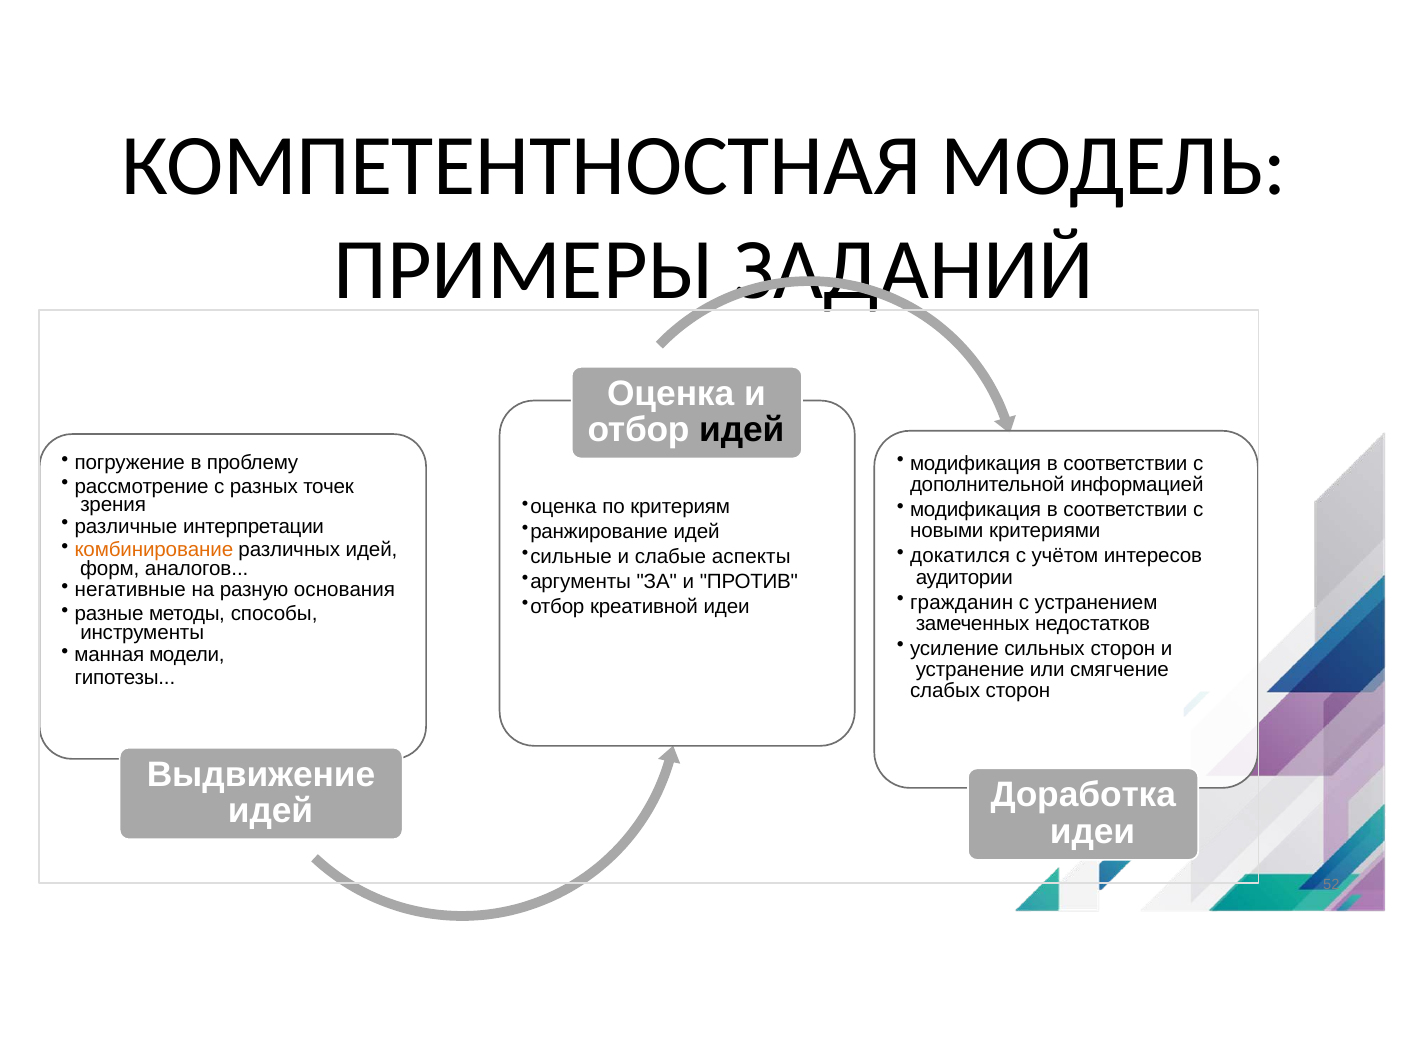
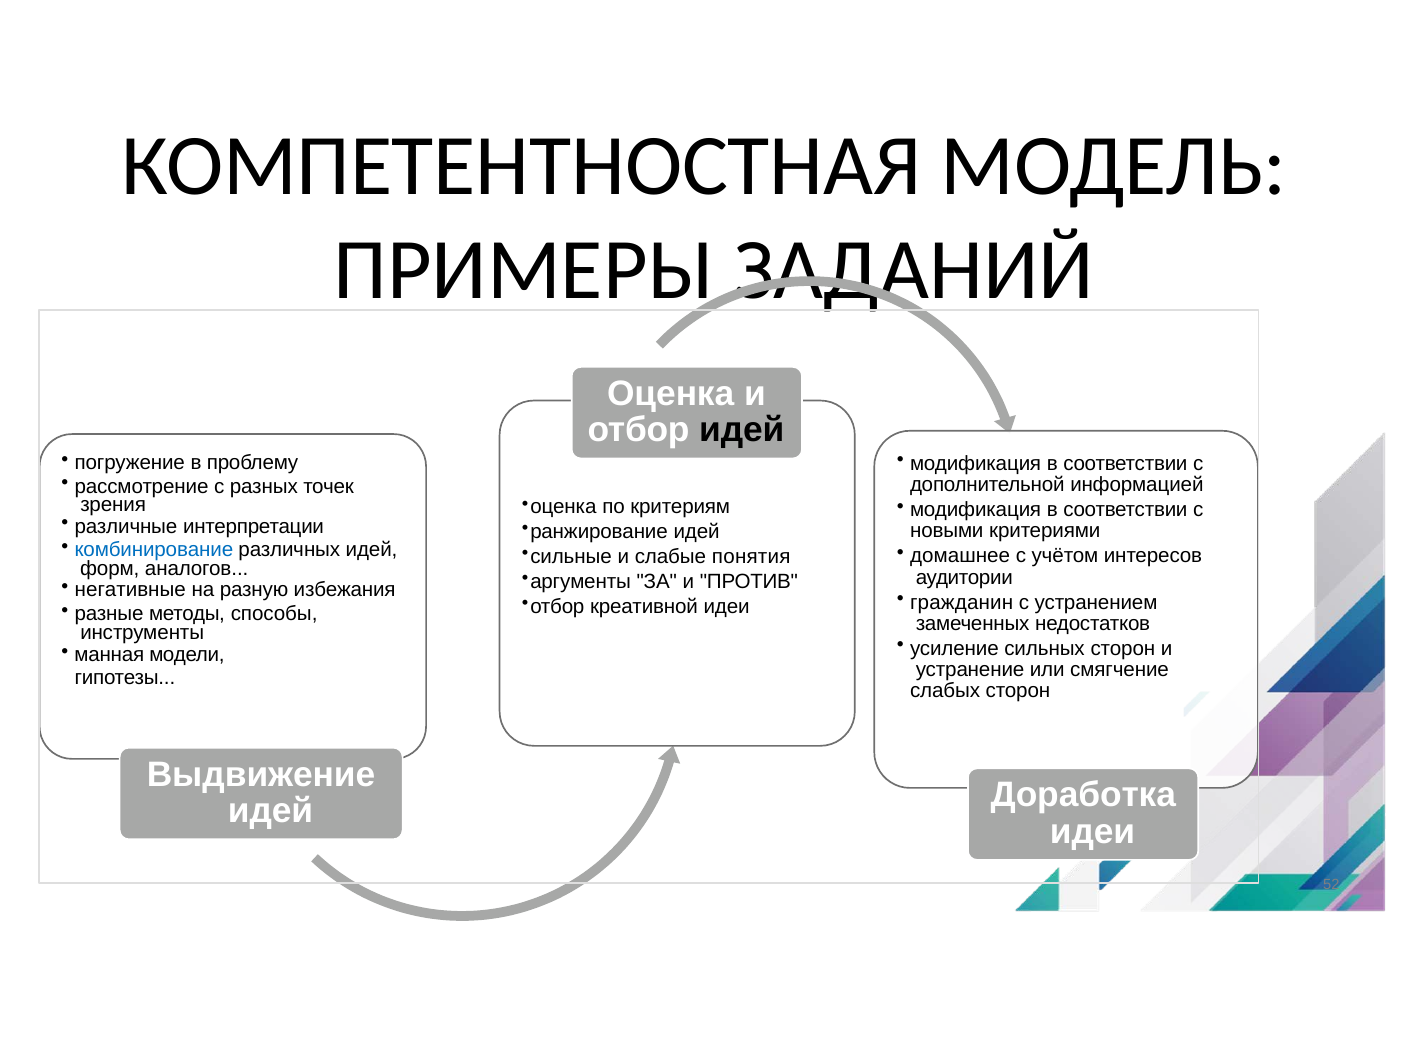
комбинирование colour: orange -> blue (154, 550)
докатился: докатился -> домашнее (960, 556)
аспекты: аспекты -> понятия (751, 557)
основания: основания -> избежания (345, 590)
